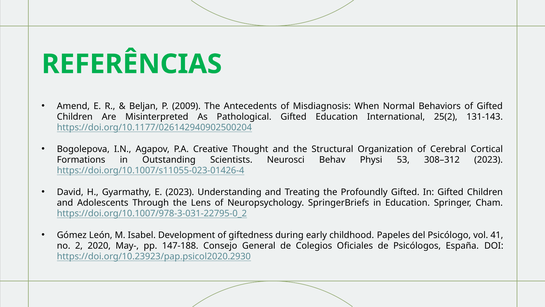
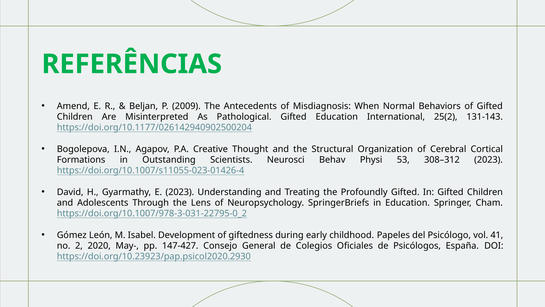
147-188: 147-188 -> 147-427 (180, 245)
